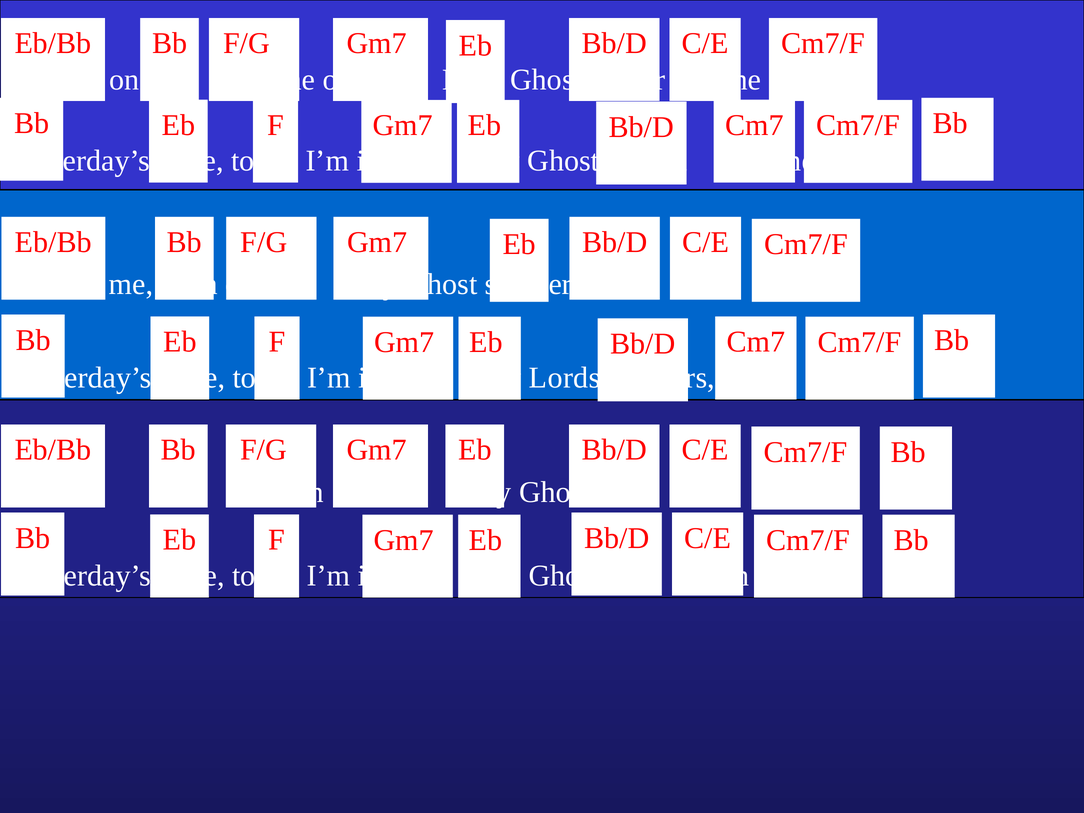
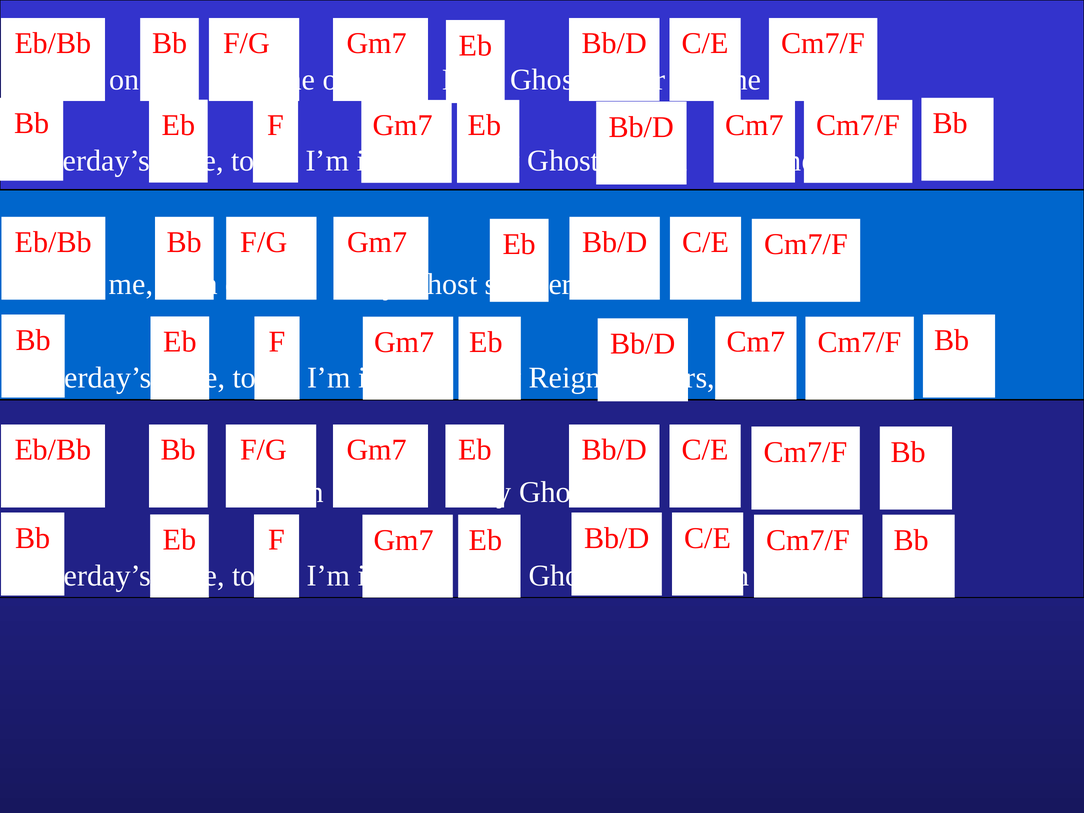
Lords: Lords -> Reign (565, 378)
